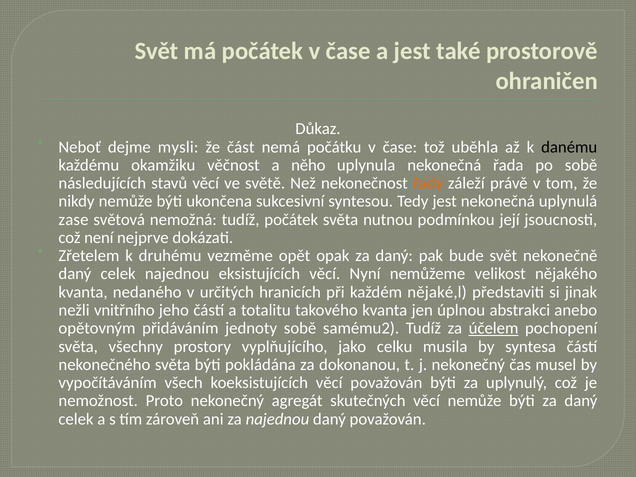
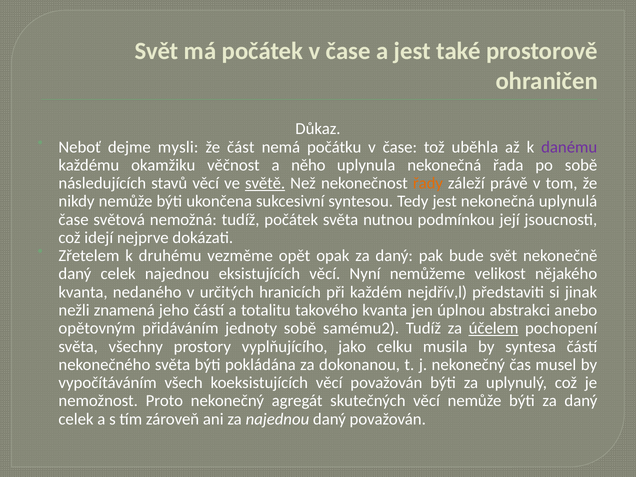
danému colour: black -> purple (569, 147)
světě underline: none -> present (265, 183)
zase: zase -> čase (74, 220)
není: není -> idejí (99, 238)
nějaké,l: nějaké,l -> nejdřív,l (437, 292)
vnitřního: vnitřního -> znamená (124, 310)
